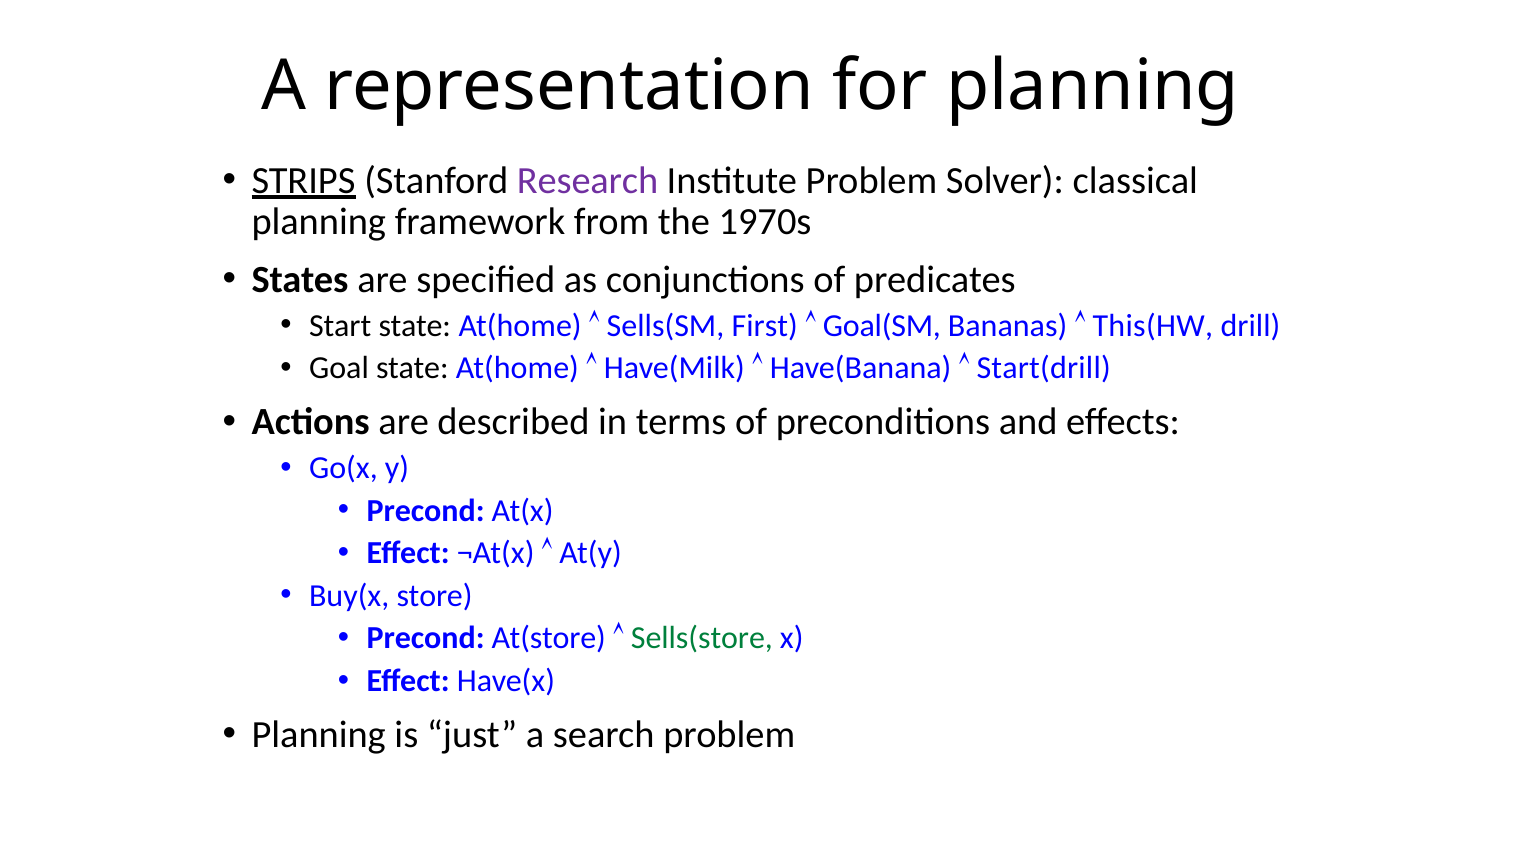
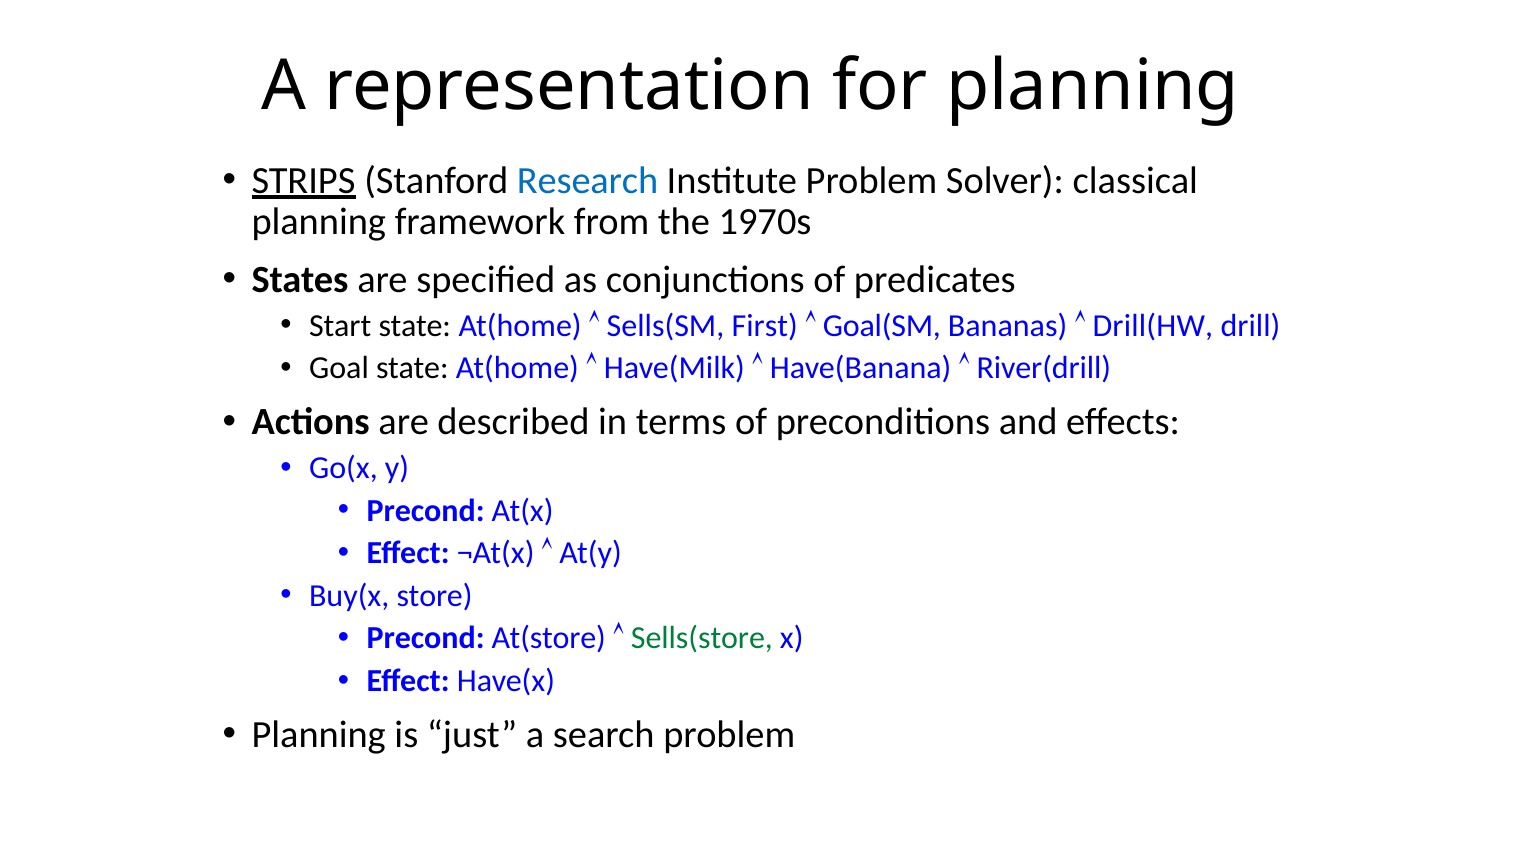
Research colour: purple -> blue (588, 180)
This(HW: This(HW -> Drill(HW (1153, 326)
Start(drill: Start(drill -> River(drill (1044, 368)
